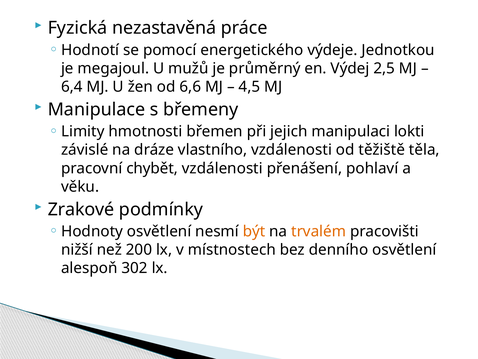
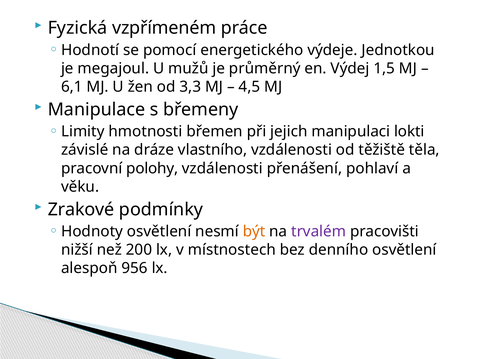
nezastavěná: nezastavěná -> vzpřímeném (164, 28)
2,5: 2,5 -> 1,5 (384, 68)
6,4: 6,4 -> 6,1 (72, 87)
6,6: 6,6 -> 3,3 (190, 87)
chybět: chybět -> polohy (152, 168)
trvalém colour: orange -> purple (319, 231)
302: 302 -> 956 (135, 268)
